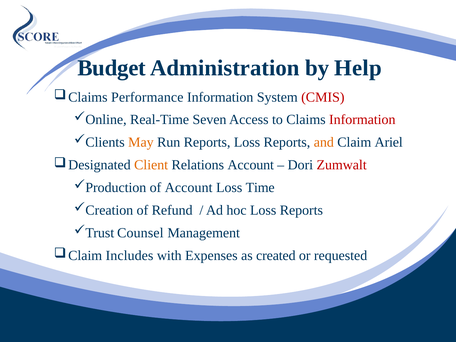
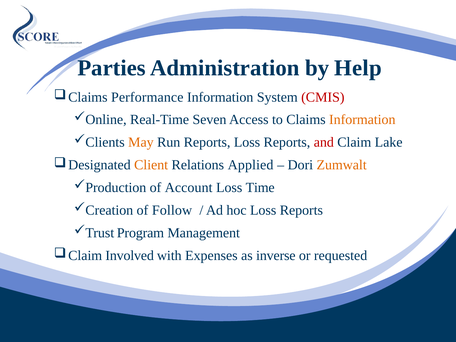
Budget: Budget -> Parties (112, 68)
Information colour: red -> orange (362, 120)
and colour: orange -> red (324, 142)
Ariel: Ariel -> Lake (389, 142)
Relations Account: Account -> Applied (251, 165)
Zumwalt colour: red -> orange (342, 165)
Refund: Refund -> Follow (172, 210)
Counsel: Counsel -> Program (140, 233)
Includes: Includes -> Involved (130, 255)
created: created -> inverse (276, 255)
